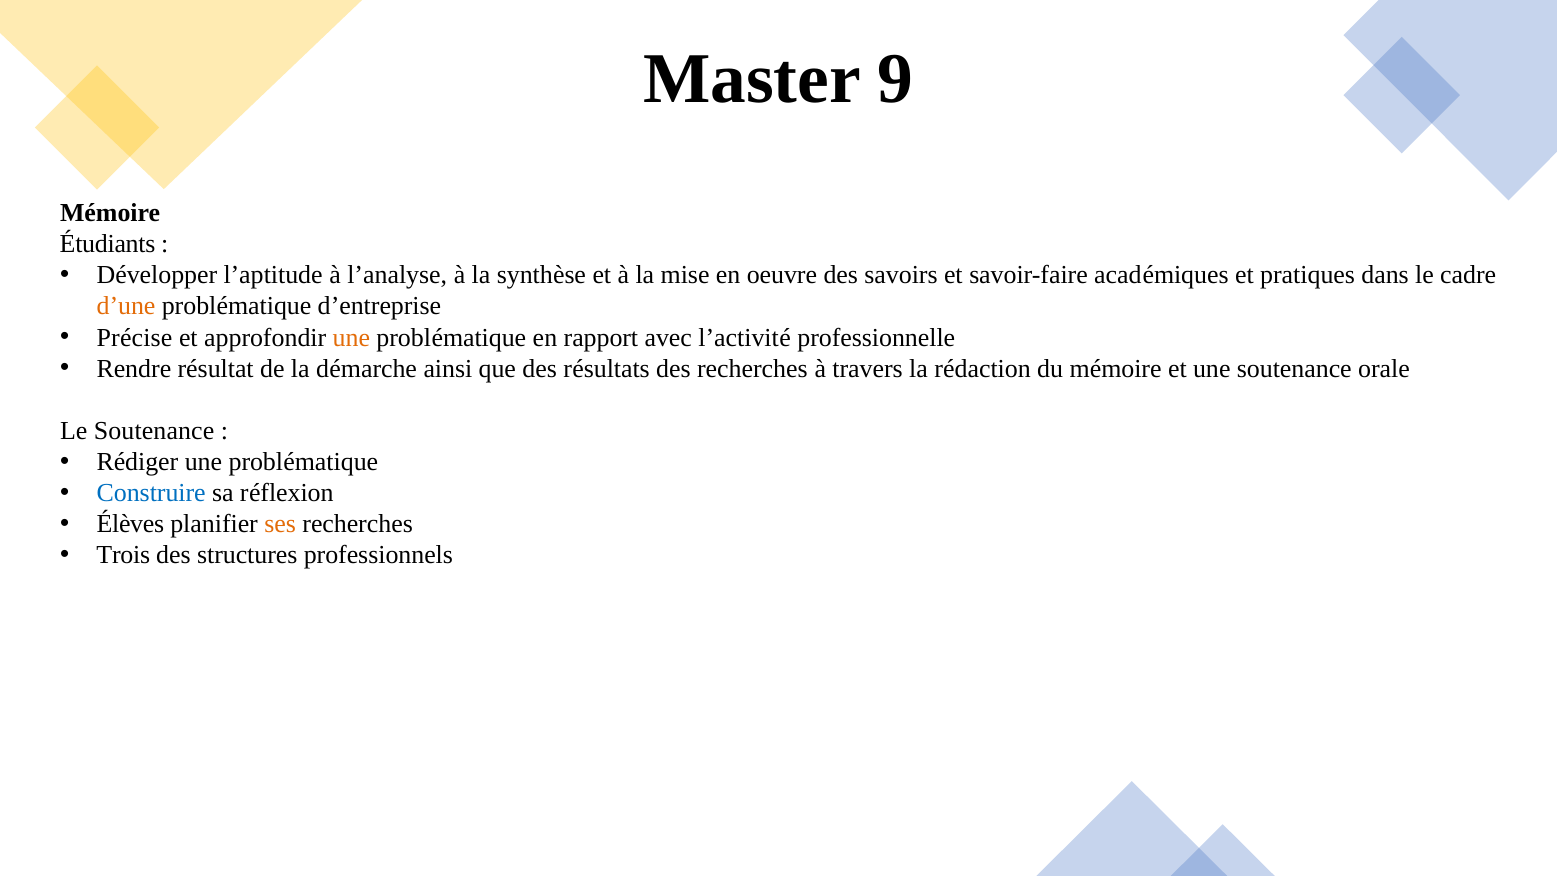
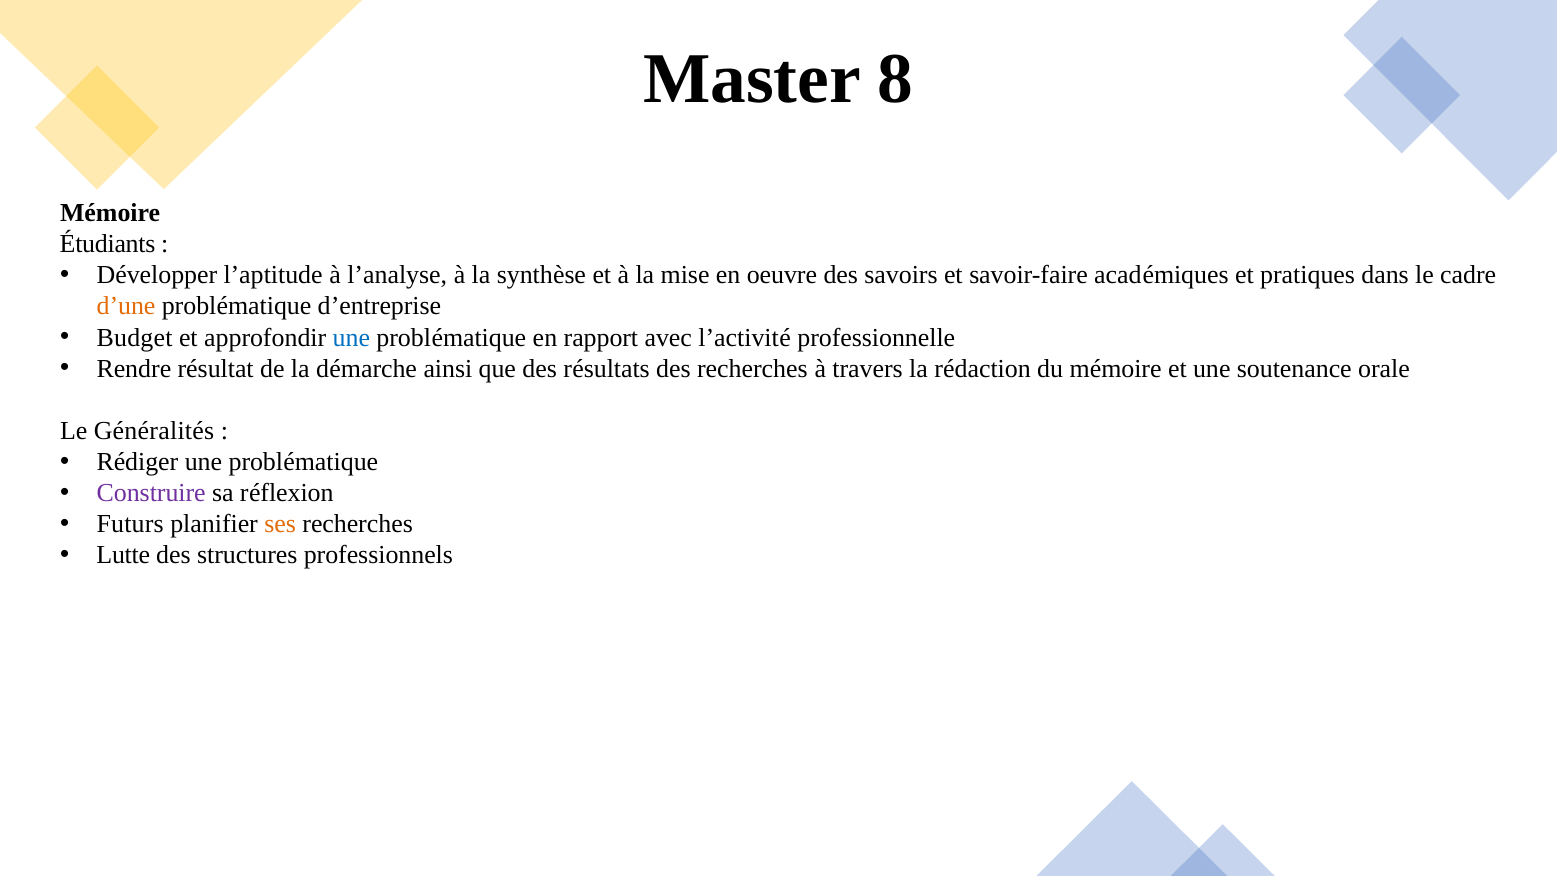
9: 9 -> 8 (895, 79)
Précise: Précise -> Budget (135, 337)
une colour: orange -> blue (351, 337)
Le Soutenance: Soutenance -> Généralités (154, 431)
Construire colour: blue -> purple (151, 493)
Élèves: Élèves -> Futurs (130, 524)
Trois: Trois -> Lutte (123, 555)
